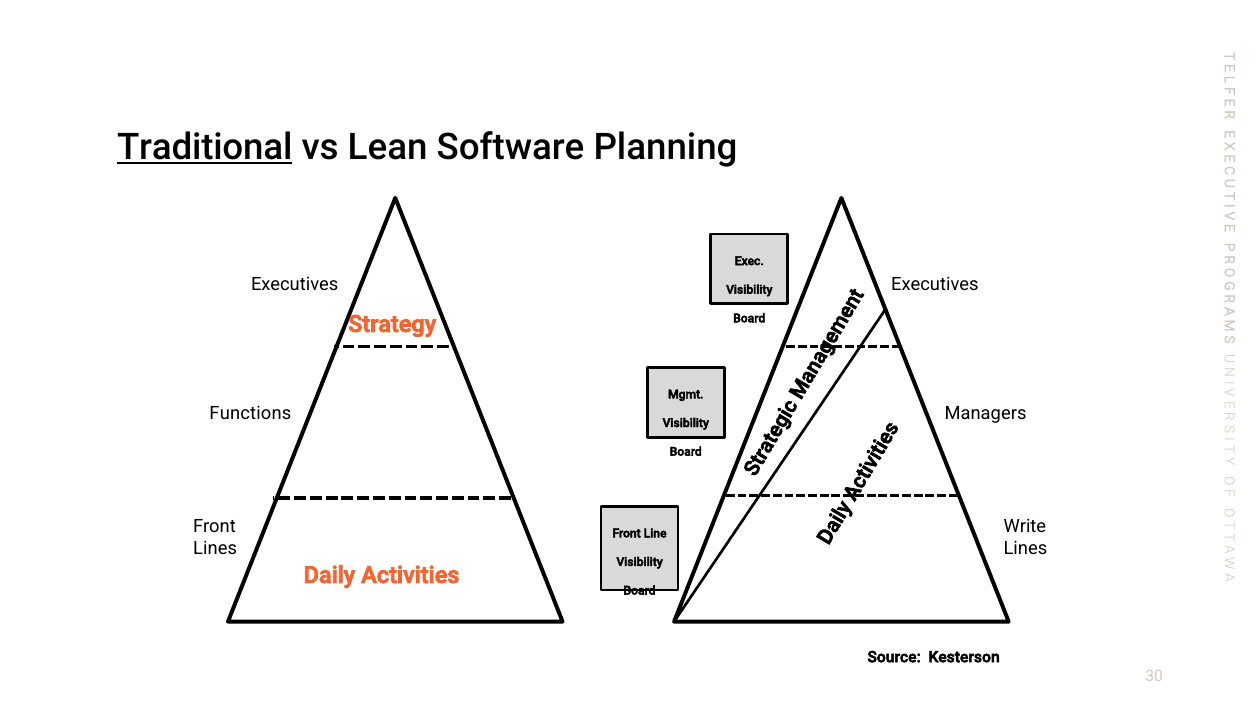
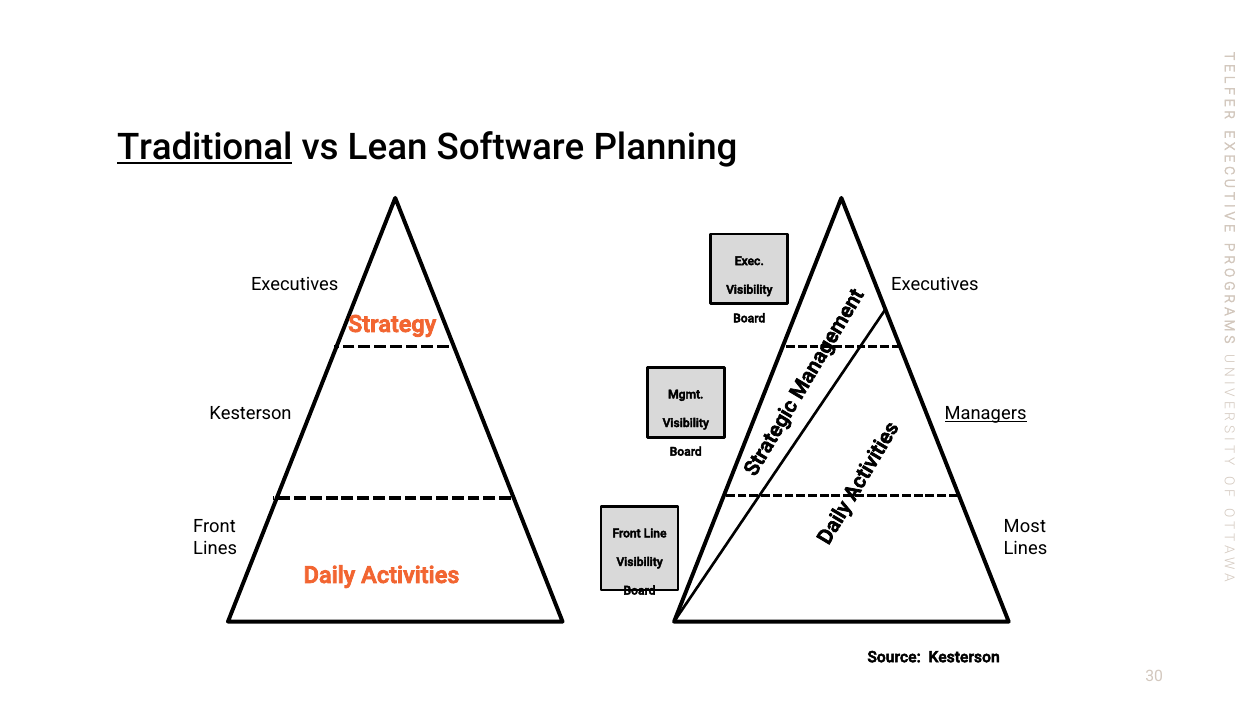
Functions: Functions -> Kesterson (251, 414)
Managers underline: none -> present (986, 414)
Write: Write -> Most (1025, 527)
